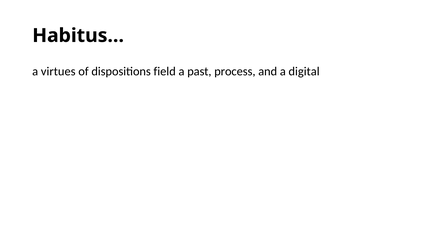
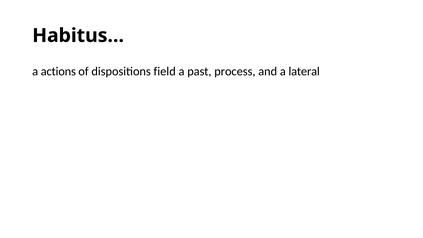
virtues: virtues -> actions (58, 72)
digital: digital -> lateral (304, 72)
